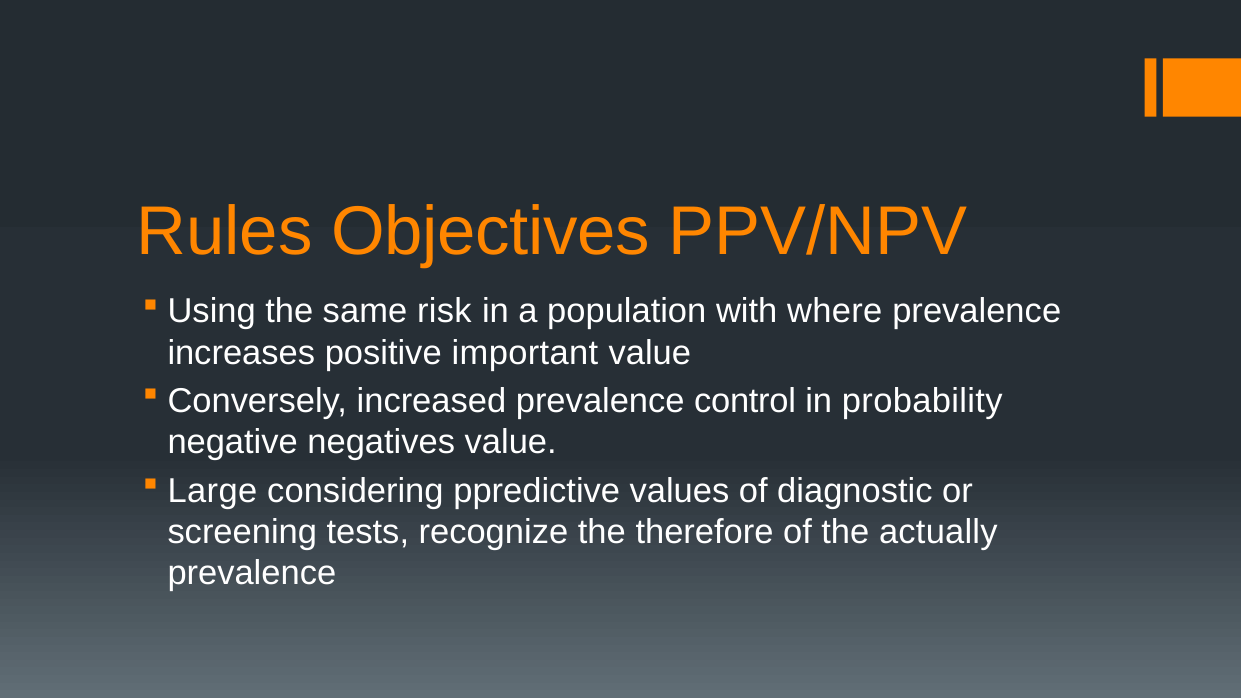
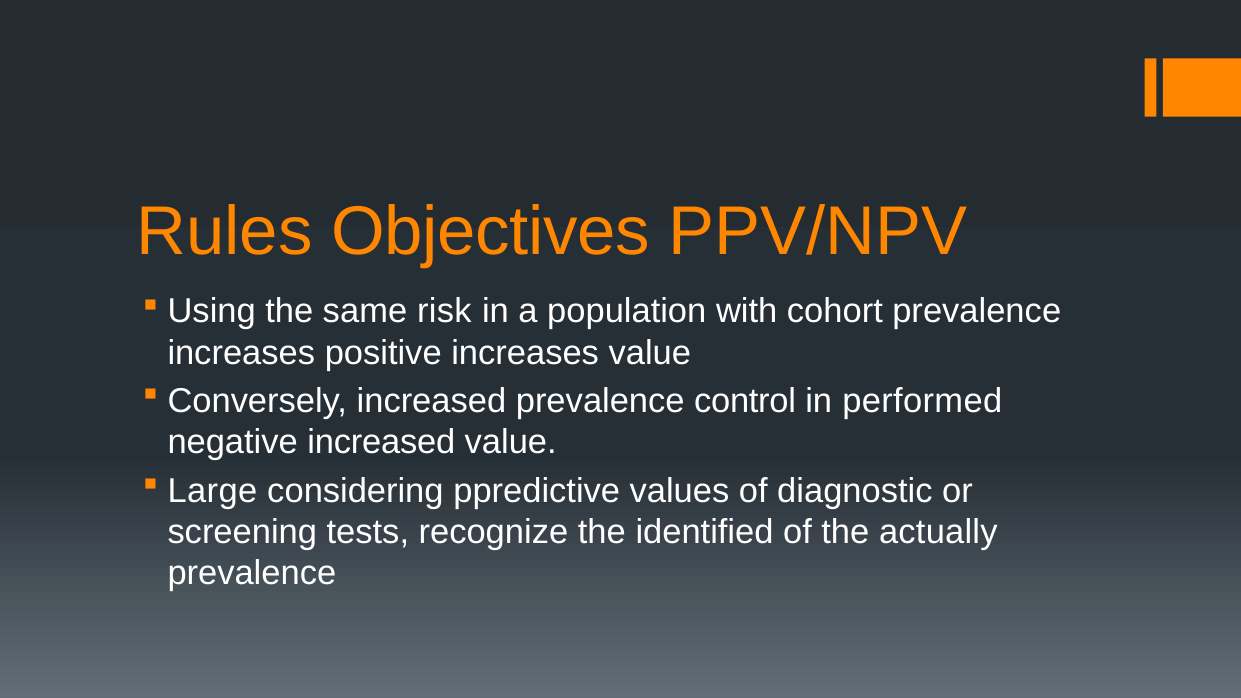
where: where -> cohort (835, 311)
positive important: important -> increases (525, 353)
probability: probability -> performed (922, 401)
negative negatives: negatives -> increased (381, 442)
therefore: therefore -> identiﬁed (705, 532)
